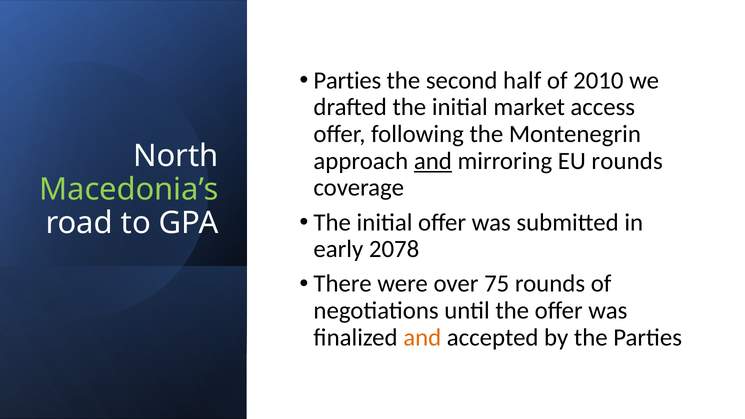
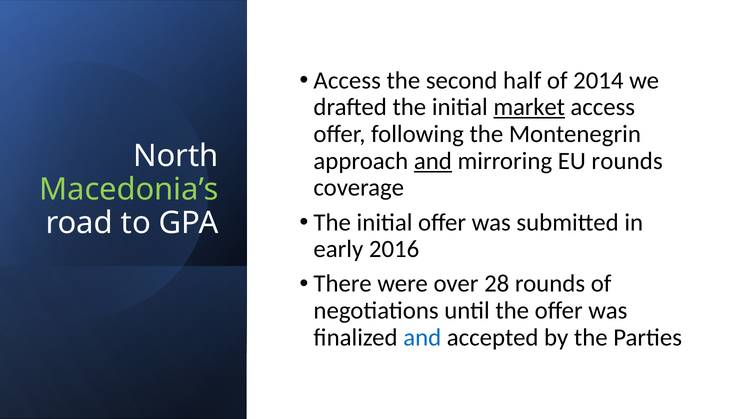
Parties: Parties -> Access (347, 80)
2010: 2010 -> 2014 (598, 80)
market underline: none -> present (529, 107)
2078: 2078 -> 2016 (394, 249)
75: 75 -> 28 (497, 284)
and colour: orange -> blue (422, 338)
